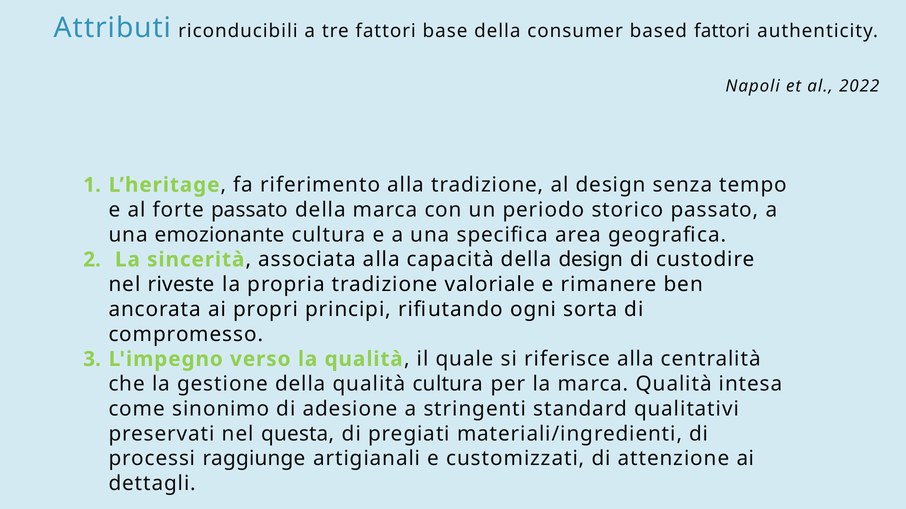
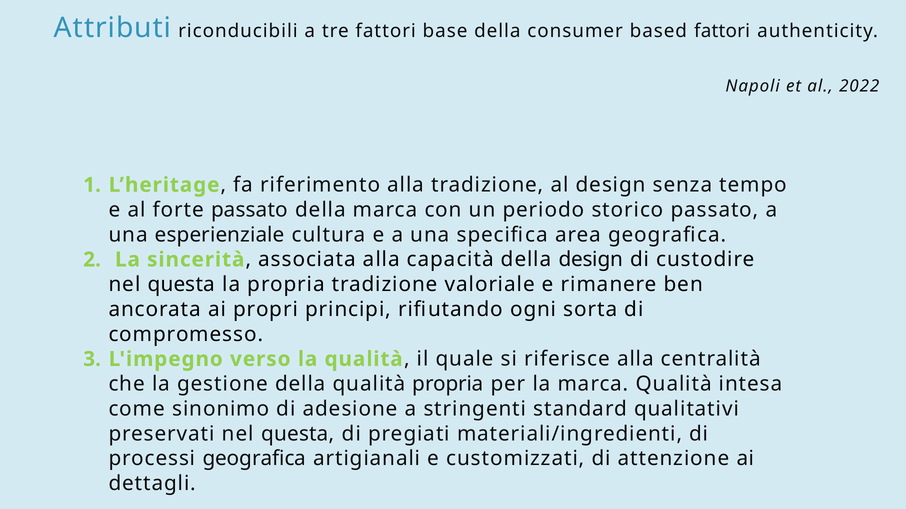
emozionante: emozionante -> esperienziale (220, 235)
riveste: riveste -> questa (181, 285)
qualità cultura: cultura -> propria (448, 384)
processi raggiunge: raggiunge -> geografica (254, 459)
